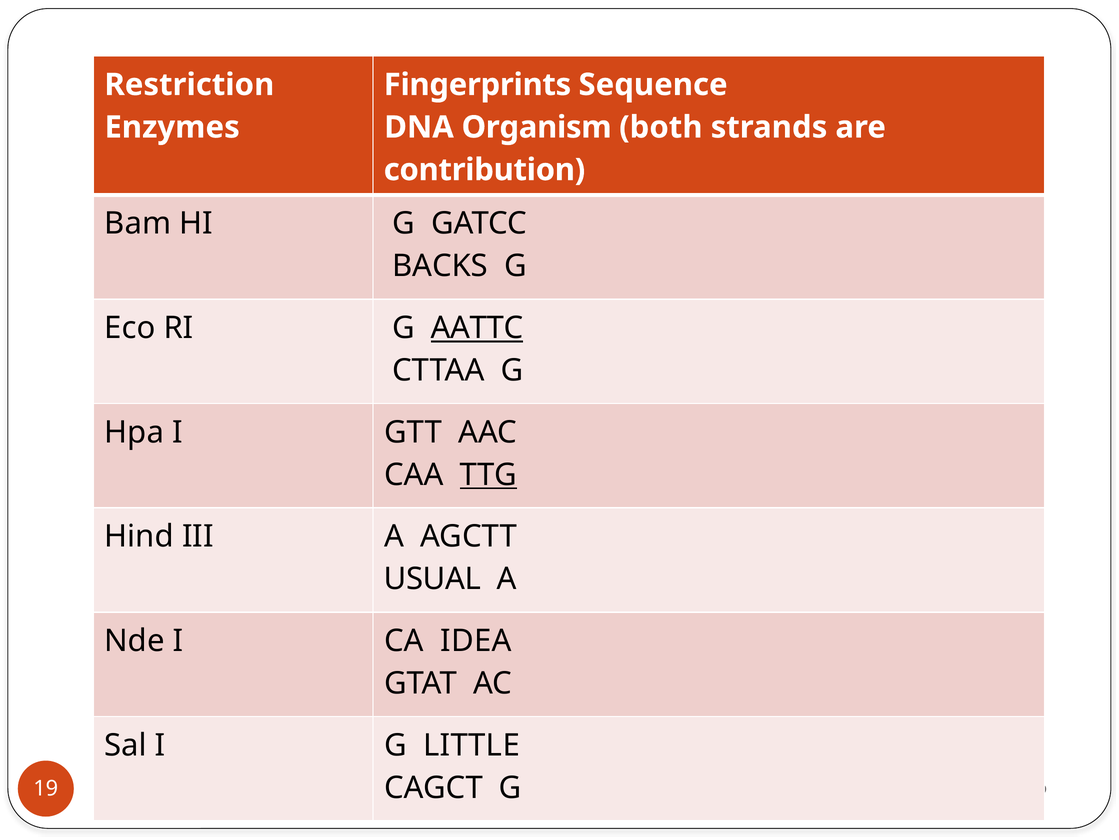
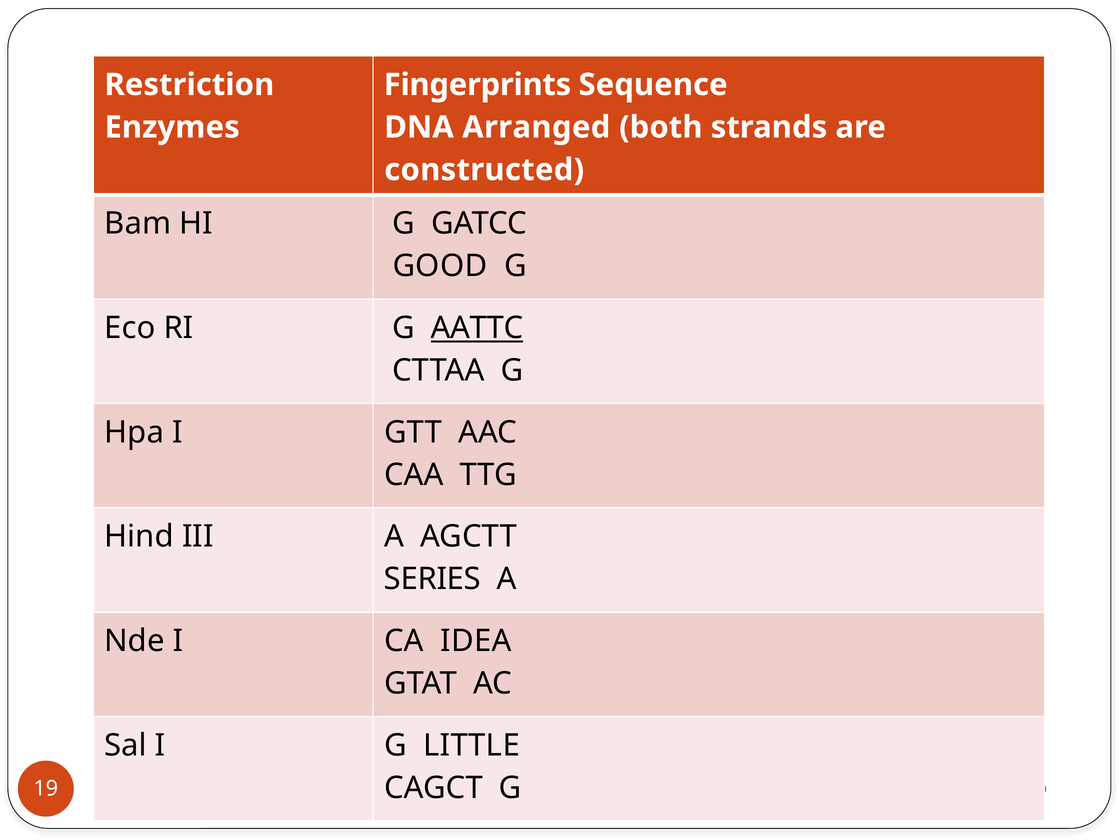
Organism: Organism -> Arranged (536, 127)
contribution: contribution -> constructed (484, 170)
BACKS: BACKS -> GOOD (440, 266)
TTG underline: present -> none (488, 474)
USUAL: USUAL -> SERIES (432, 579)
